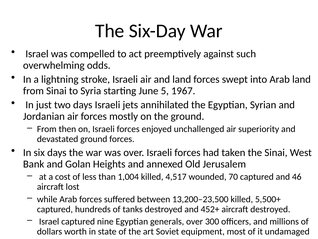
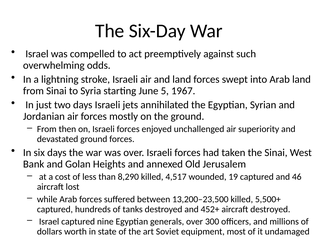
1,004: 1,004 -> 8,290 (128, 177)
70: 70 -> 19 (233, 177)
